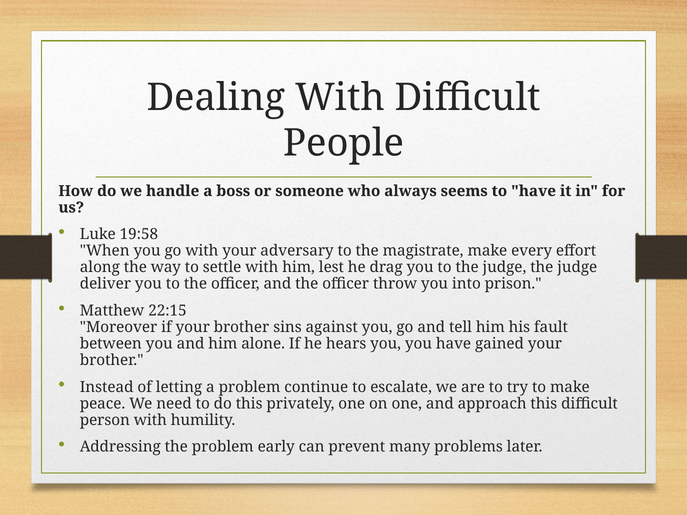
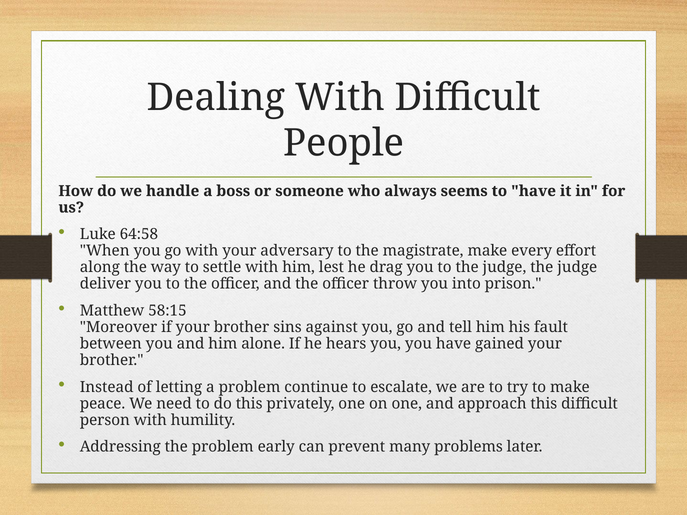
19:58: 19:58 -> 64:58 (139, 235)
22:15: 22:15 -> 58:15 (167, 311)
